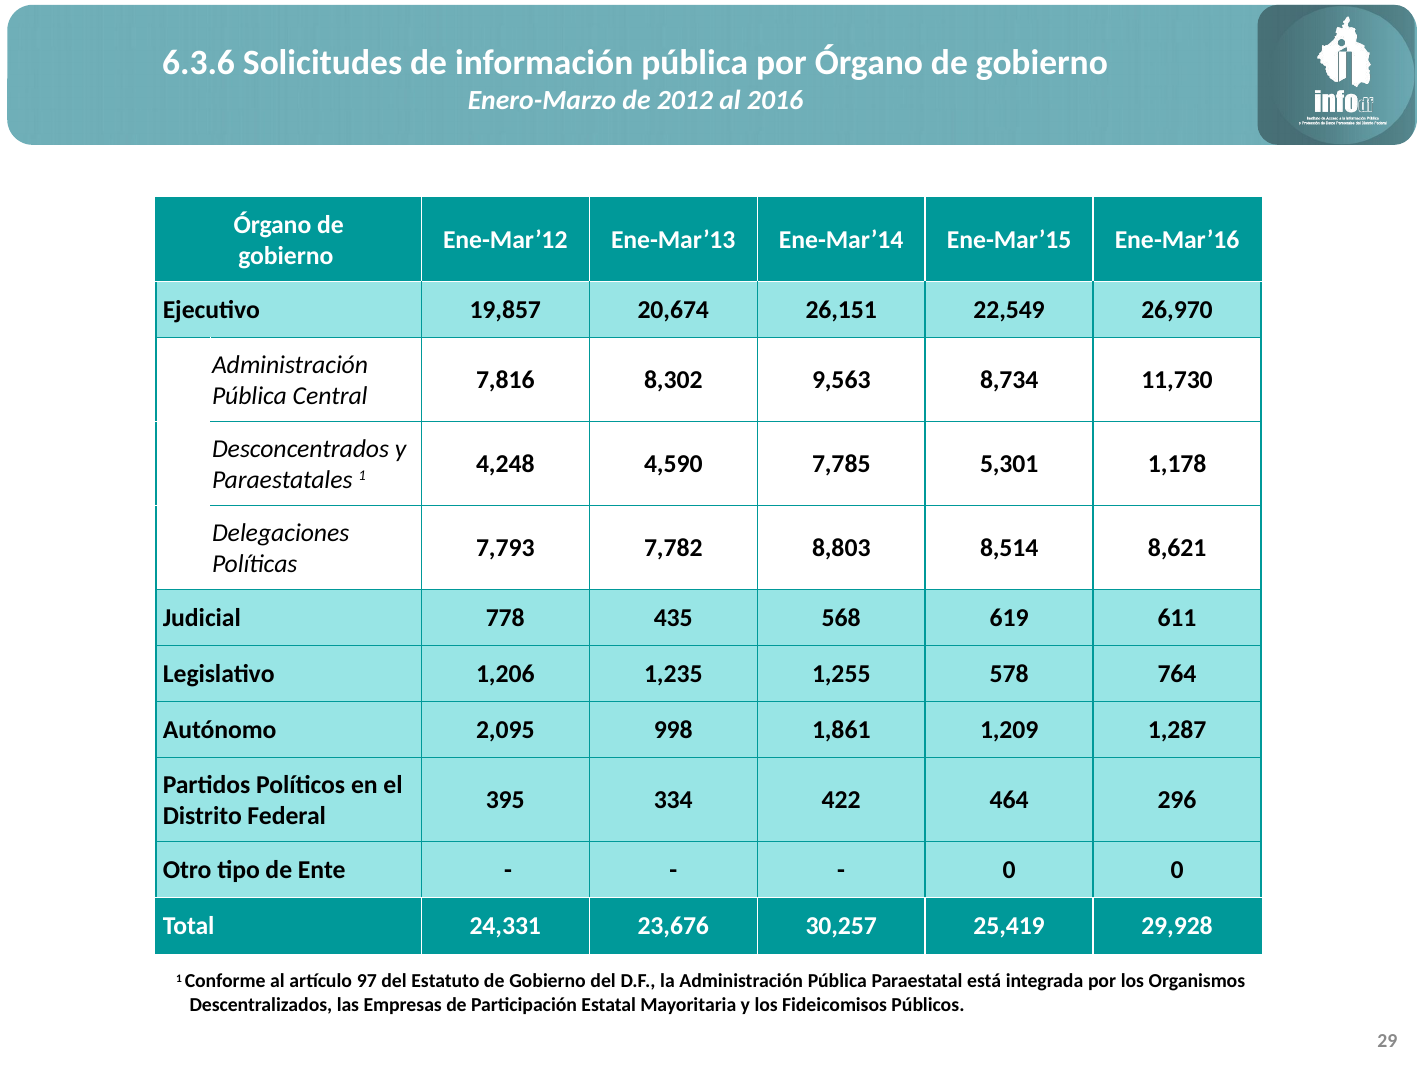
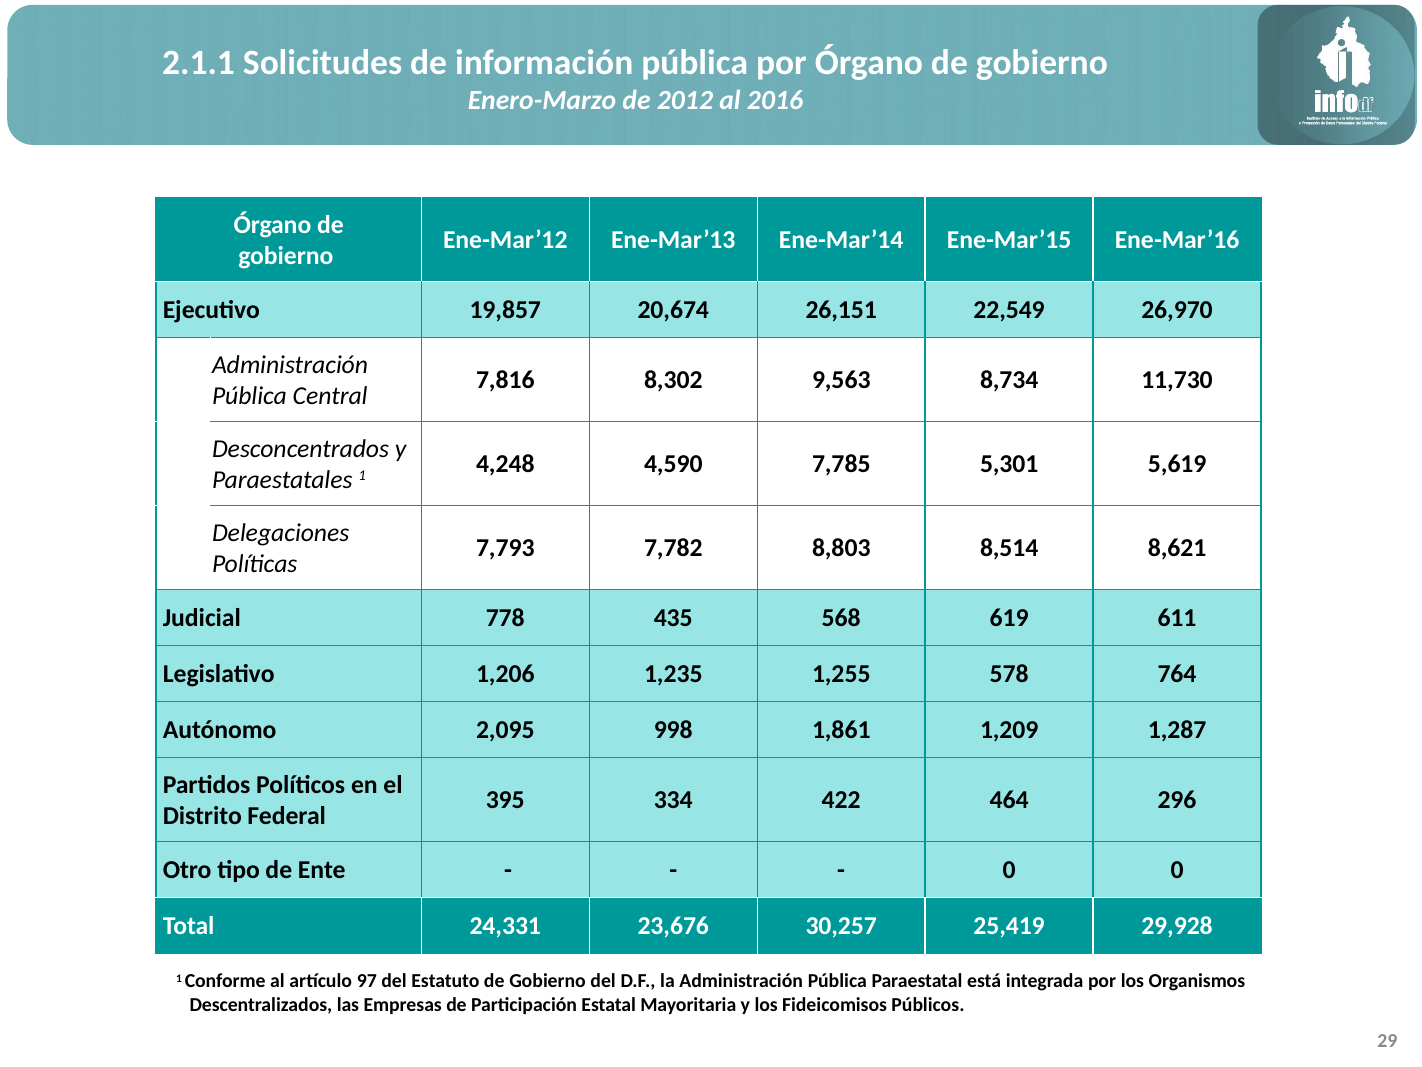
6.3.6: 6.3.6 -> 2.1.1 (199, 63)
1,178: 1,178 -> 5,619 (1177, 464)
